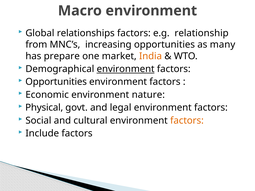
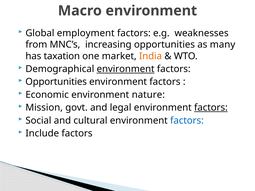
relationships: relationships -> employment (86, 33)
relationship: relationship -> weaknesses (202, 33)
prepare: prepare -> taxation (62, 56)
Physical: Physical -> Mission (44, 108)
factors underline: none -> present (211, 108)
factors colour: orange -> blue (187, 121)
